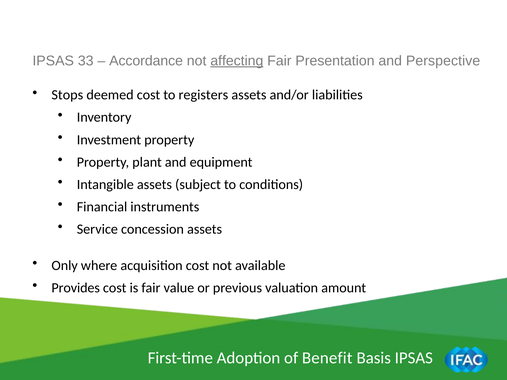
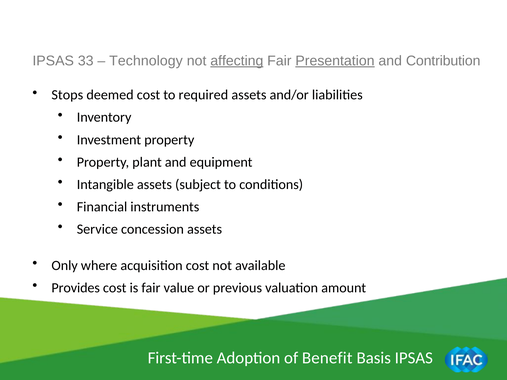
Accordance: Accordance -> Technology (146, 61)
Presentation underline: none -> present (335, 61)
Perspective: Perspective -> Contribution (443, 61)
registers: registers -> required (203, 95)
